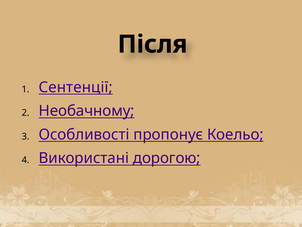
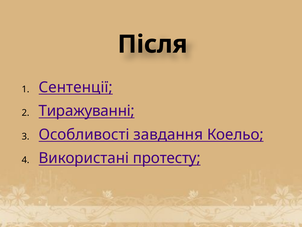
Необачному: Необачному -> Тиражуванні (87, 111)
пропонує: пропонує -> завдання (168, 134)
дорогою: дорогою -> протесту (167, 158)
